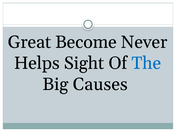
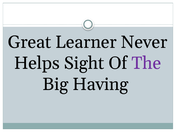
Become: Become -> Learner (86, 42)
The colour: blue -> purple (146, 63)
Causes: Causes -> Having (100, 84)
